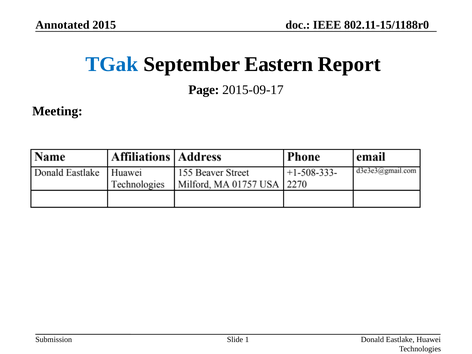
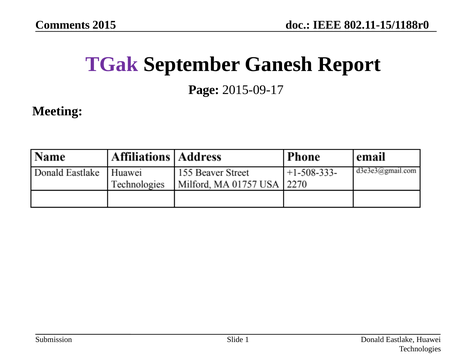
Annotated: Annotated -> Comments (63, 25)
TGak colour: blue -> purple (112, 64)
Eastern: Eastern -> Ganesh (279, 64)
